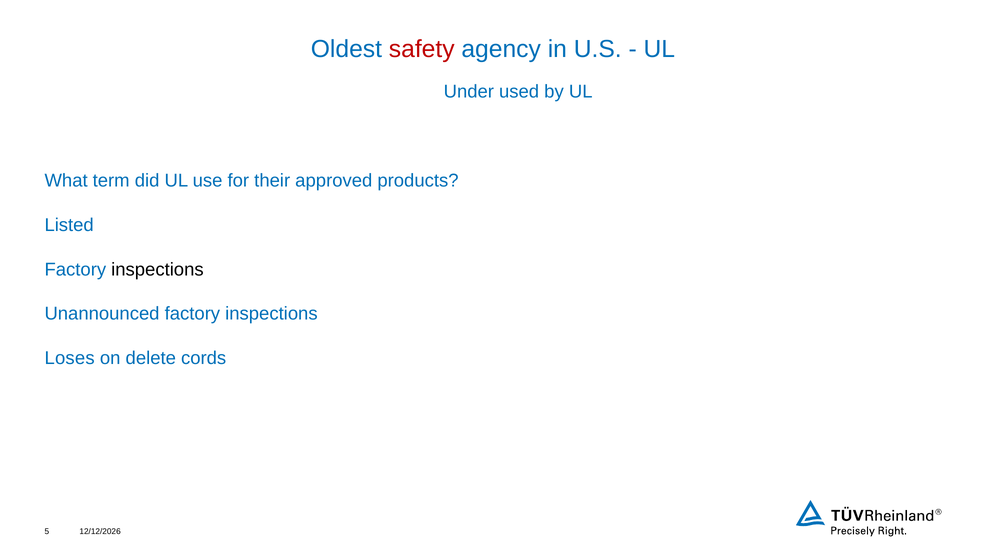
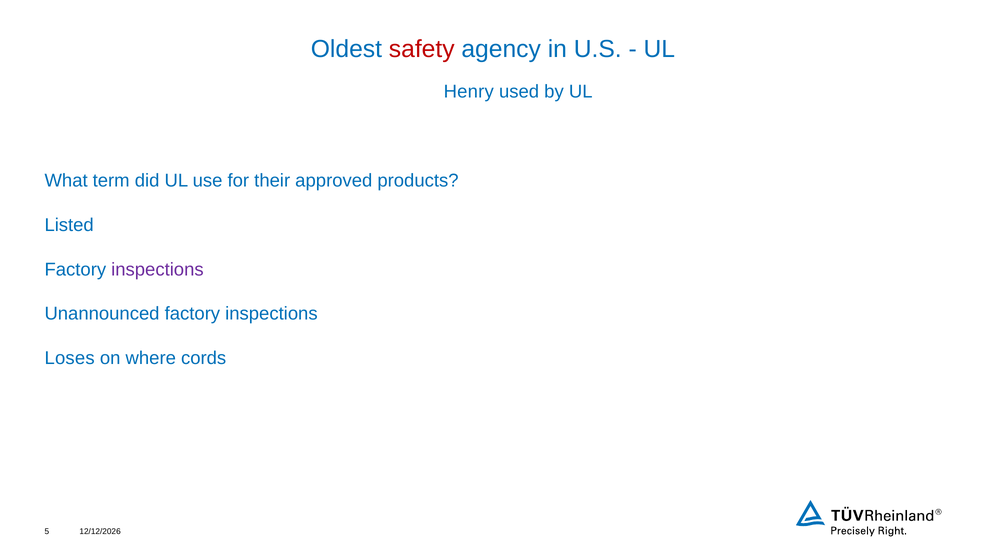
Under: Under -> Henry (469, 92)
inspections colour: black -> purple (157, 269)
delete: delete -> where (151, 358)
